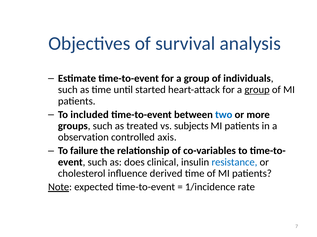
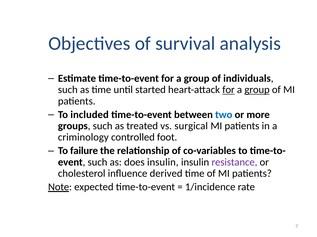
for underline: none -> present (229, 90)
subjects: subjects -> surgical (191, 126)
observation: observation -> criminology (83, 138)
axis: axis -> foot (167, 138)
does clinical: clinical -> insulin (163, 163)
resistance colour: blue -> purple (234, 163)
